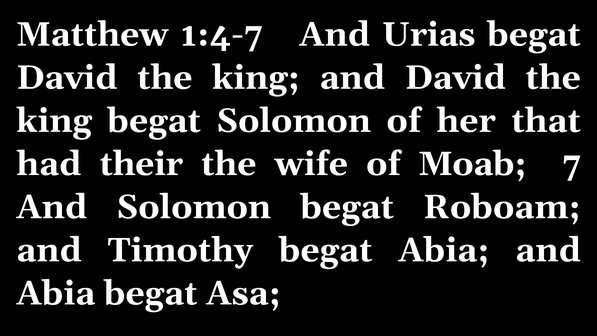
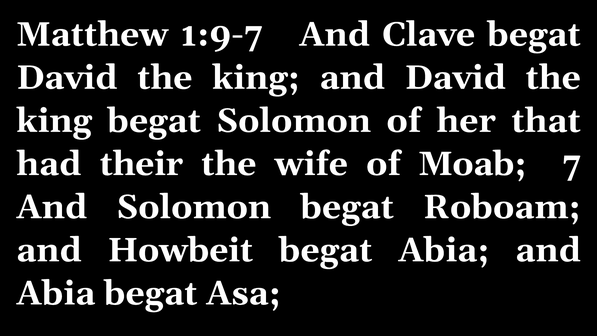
1:4-7: 1:4-7 -> 1:9-7 (222, 35)
Urias: Urias -> Clave (429, 35)
Timothy: Timothy -> Howbeit (180, 250)
